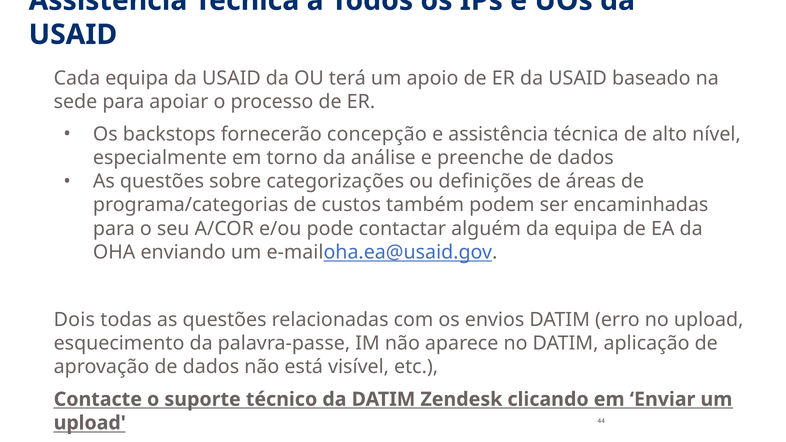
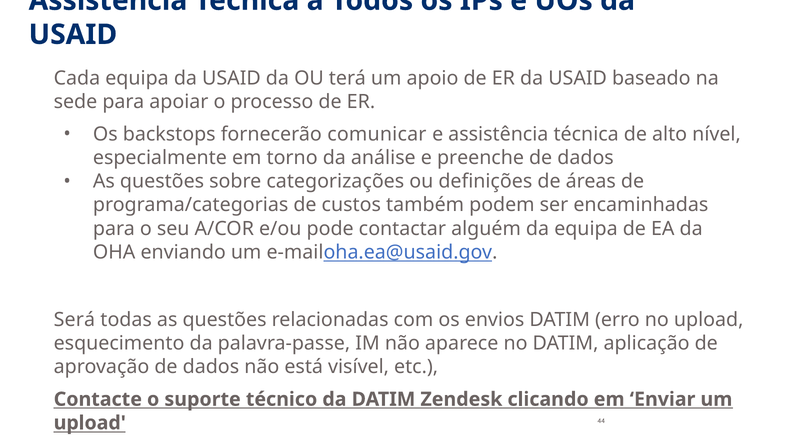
concepção: concepção -> comunicar (377, 134)
Dois: Dois -> Será (74, 320)
